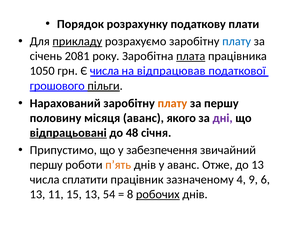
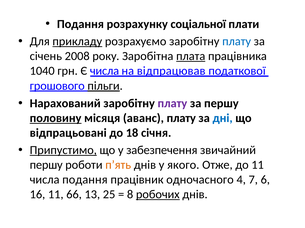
Порядок: Порядок -> Подання (80, 24)
податкову: податкову -> соціальної (198, 24)
2081: 2081 -> 2008 (77, 56)
1050: 1050 -> 1040 (42, 71)
плату colour: orange -> purple (172, 104)
половину underline: none -> present (56, 118)
аванс якого: якого -> плату (181, 118)
дні colour: purple -> blue (223, 118)
відпрацьовані underline: present -> none (68, 133)
48: 48 -> 18 (132, 133)
Припустимо underline: none -> present (63, 151)
у аванс: аванс -> якого (183, 165)
до 13: 13 -> 11 (258, 165)
числа сплатити: сплатити -> подання (85, 180)
зазначеному: зазначеному -> одночасного (200, 180)
9: 9 -> 7 (253, 180)
13: 13 -> 16 (37, 195)
15: 15 -> 66 (74, 195)
54: 54 -> 25 (109, 195)
